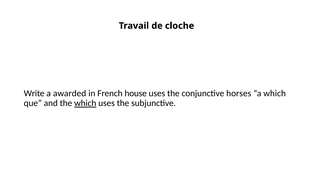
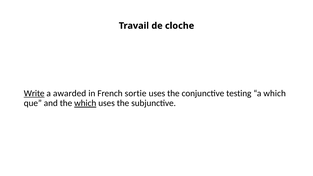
Write underline: none -> present (34, 93)
house: house -> sortie (136, 93)
horses: horses -> testing (239, 93)
